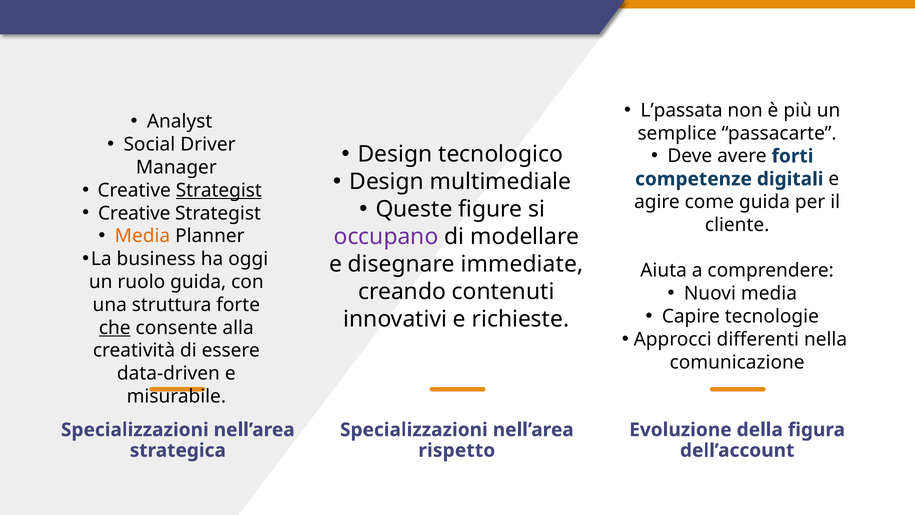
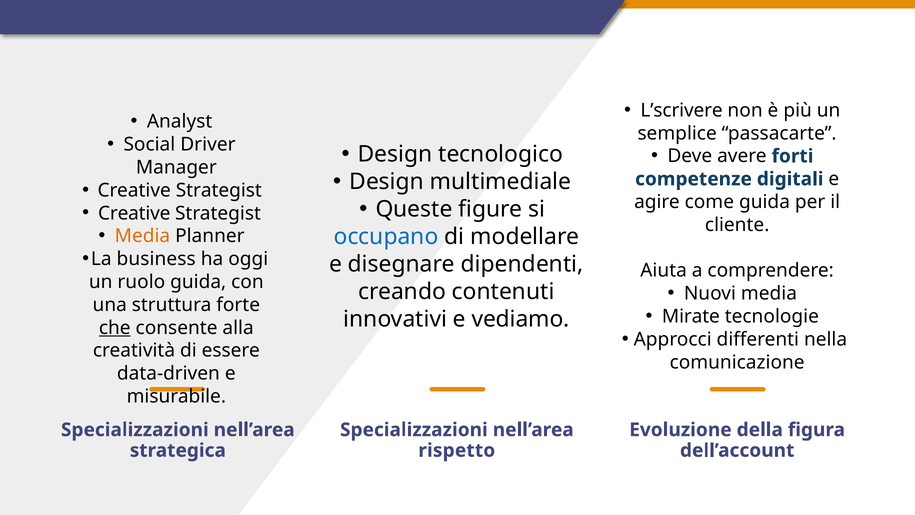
L’passata: L’passata -> L’scrivere (682, 110)
Strategist underline: present -> none (219, 190)
occupano colour: purple -> blue (386, 237)
immediate: immediate -> dipendenti (522, 264)
Capire: Capire -> Mirate (691, 316)
richieste: richieste -> vediamo (521, 319)
